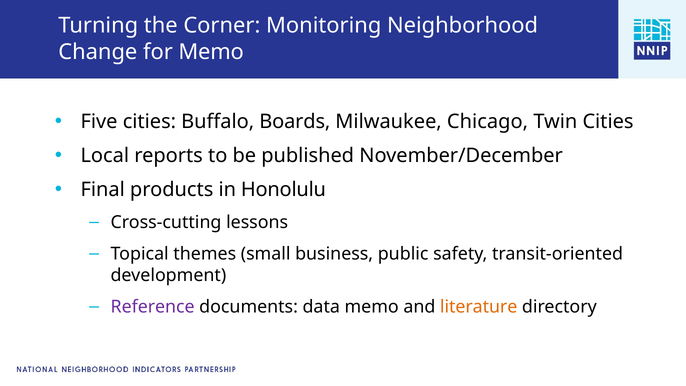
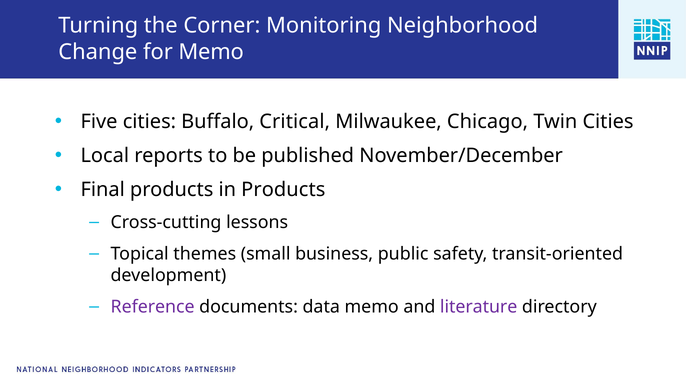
Boards: Boards -> Critical (295, 122)
in Honolulu: Honolulu -> Products (283, 190)
literature colour: orange -> purple (479, 307)
